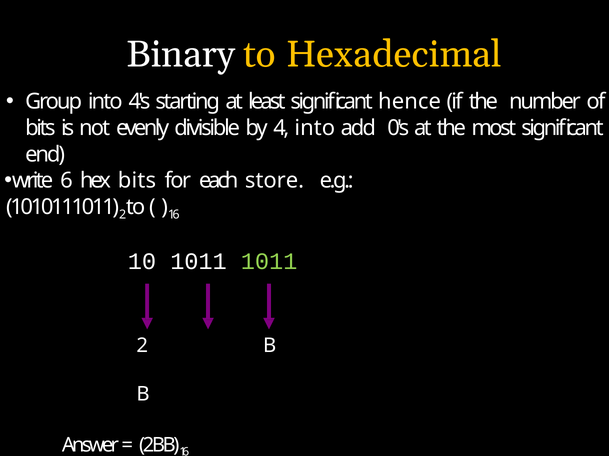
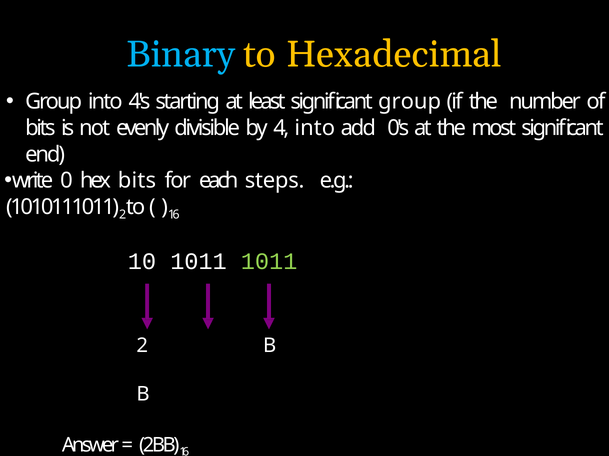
Binary colour: white -> light blue (181, 55)
significant hence: hence -> group (410, 102)
6: 6 -> 0 (67, 181)
store: store -> steps (275, 181)
